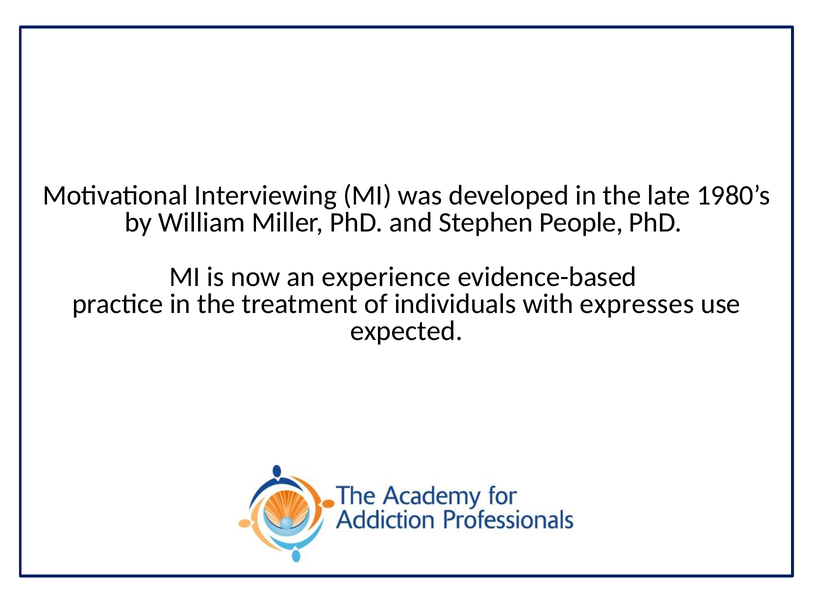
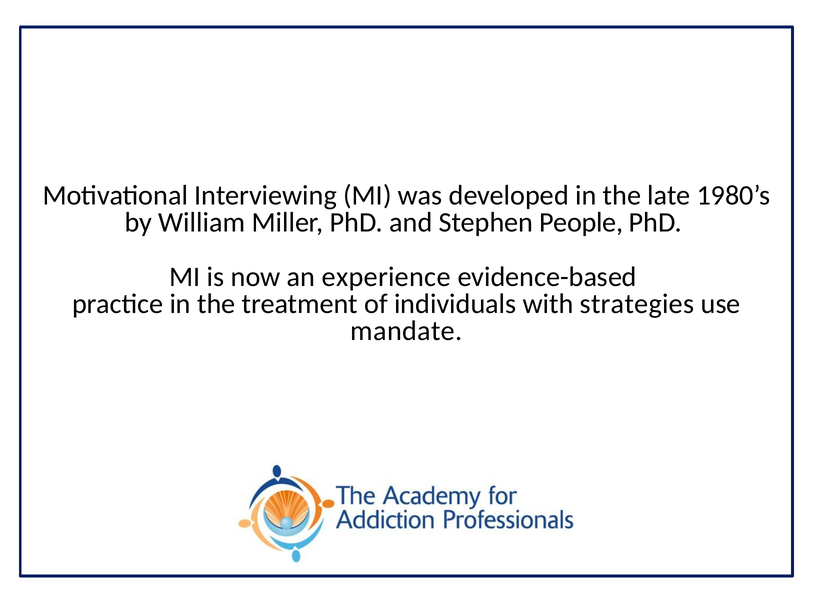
expresses: expresses -> strategies (637, 304)
expected: expected -> mandate (406, 331)
